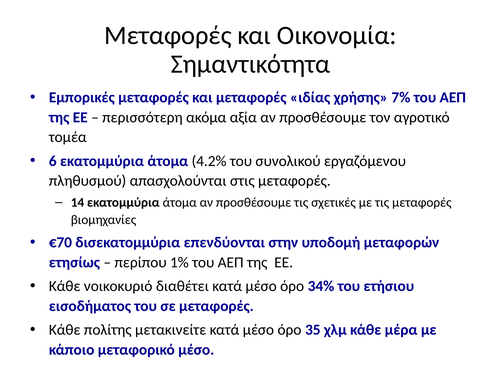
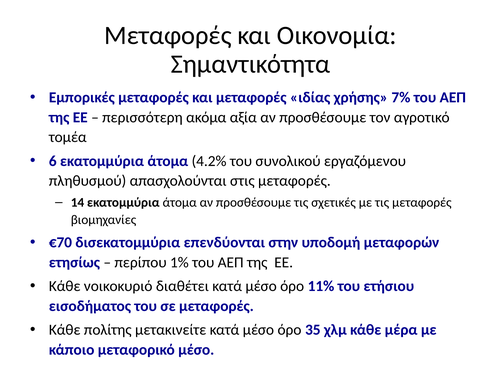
34%: 34% -> 11% (321, 286)
